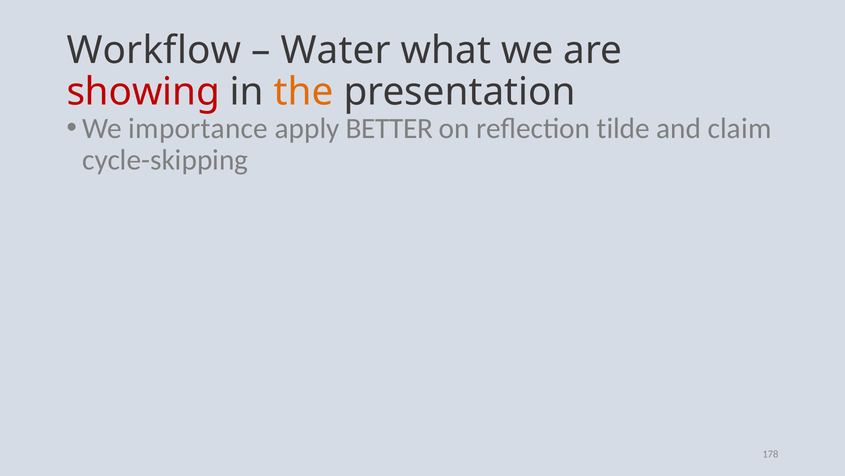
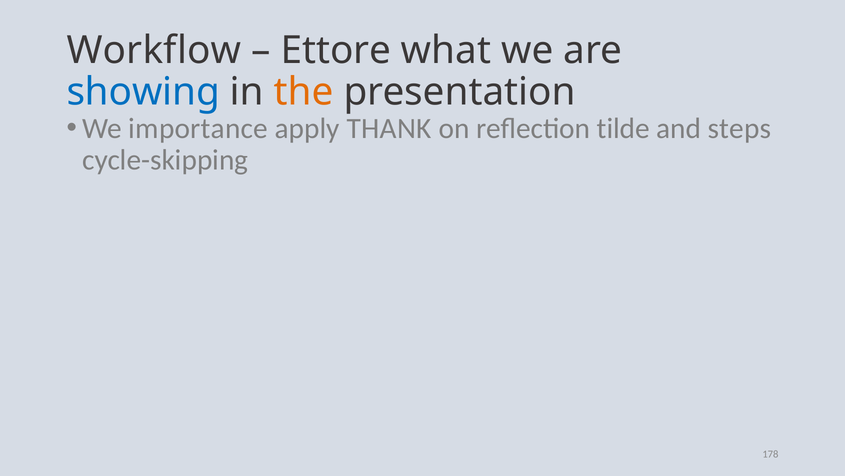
Water: Water -> Ettore (336, 50)
showing colour: red -> blue (143, 92)
BETTER: BETTER -> THANK (389, 128)
claim: claim -> steps (739, 128)
